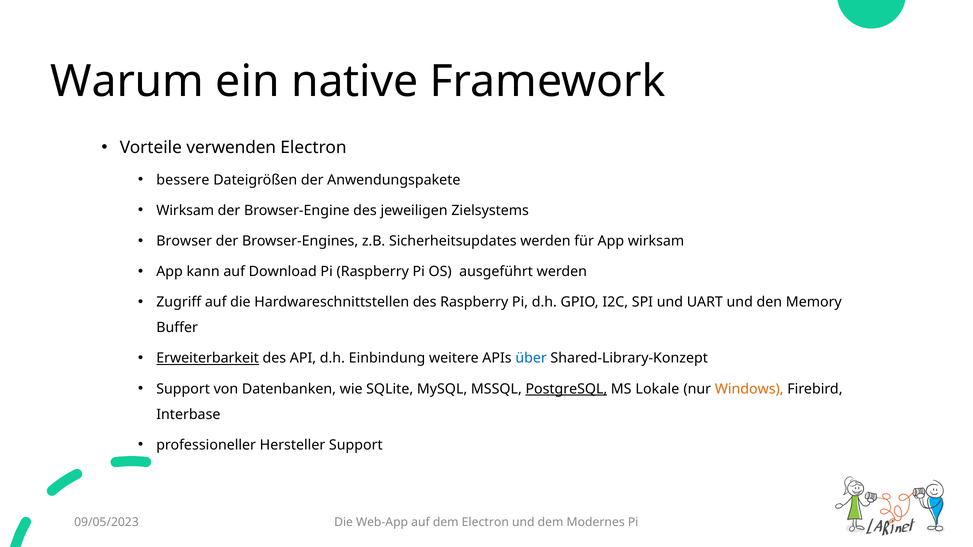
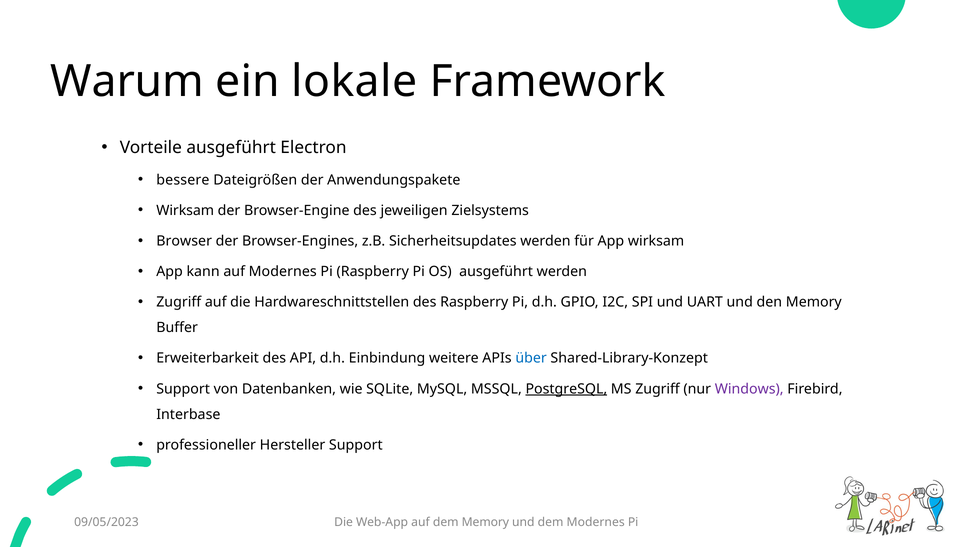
native: native -> lokale (354, 82)
Vorteile verwenden: verwenden -> ausgeführt (231, 148)
auf Download: Download -> Modernes (283, 272)
Erweiterbarkeit underline: present -> none (208, 358)
MS Lokale: Lokale -> Zugriff (658, 389)
Windows colour: orange -> purple (749, 389)
dem Electron: Electron -> Memory (485, 523)
